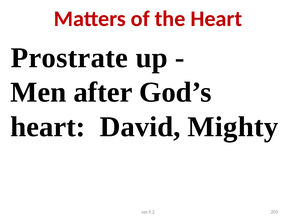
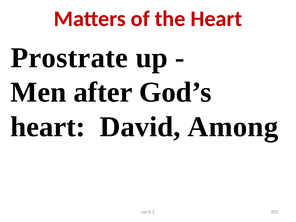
Mighty: Mighty -> Among (233, 127)
